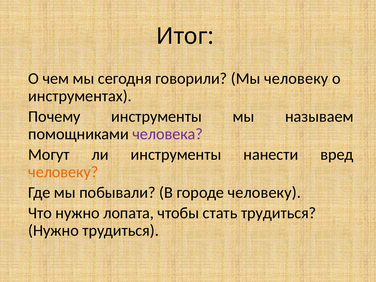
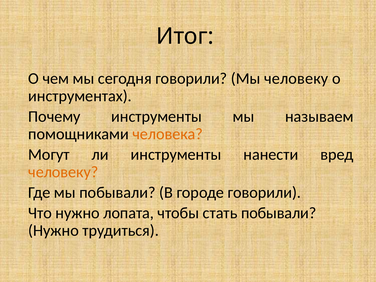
человека colour: purple -> orange (168, 134)
городе человеку: человеку -> говорили (264, 193)
стать трудиться: трудиться -> побывали (279, 213)
